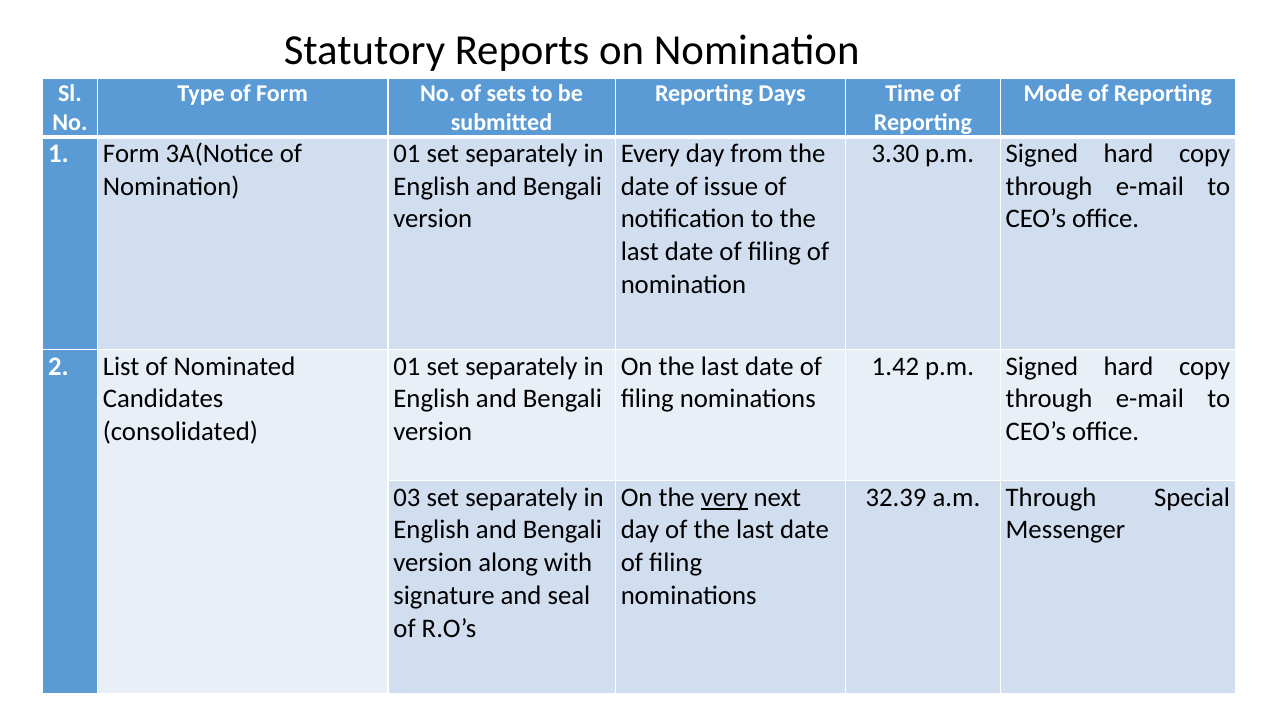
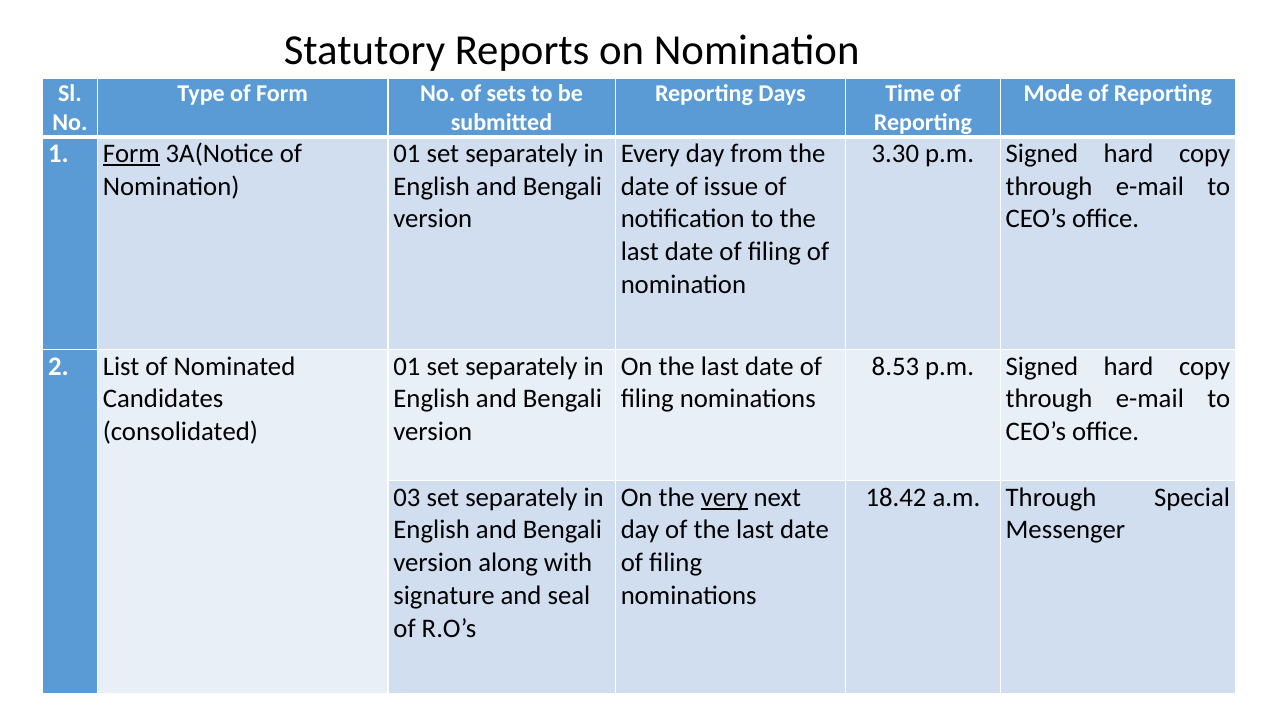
Form underline: none -> present (131, 153)
1.42: 1.42 -> 8.53 (895, 366)
32.39: 32.39 -> 18.42 (896, 497)
